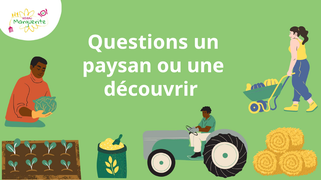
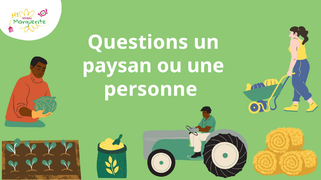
découvrir: découvrir -> personne (151, 89)
